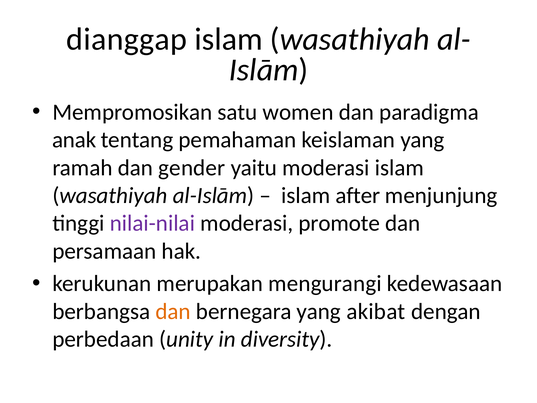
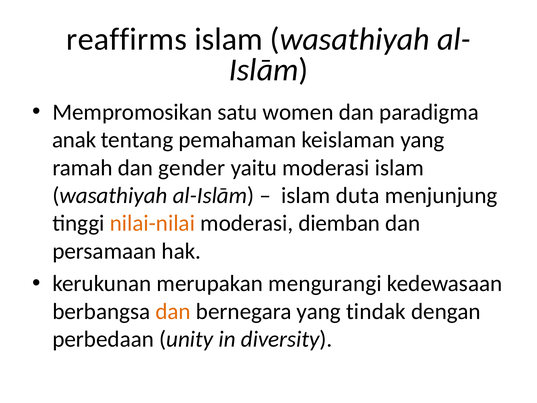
dianggap: dianggap -> reaffirms (127, 39)
after: after -> duta (358, 195)
nilai-nilai colour: purple -> orange (152, 223)
promote: promote -> diemban (339, 223)
akibat: akibat -> tindak (376, 311)
